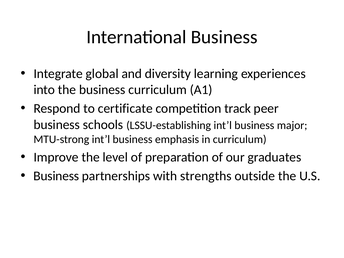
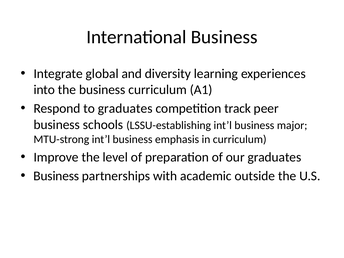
to certificate: certificate -> graduates (125, 109)
strengths: strengths -> academic (206, 176)
